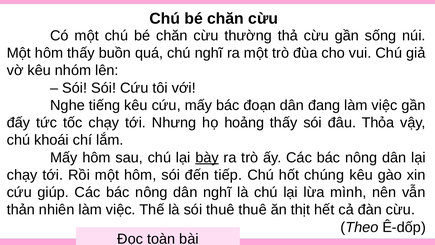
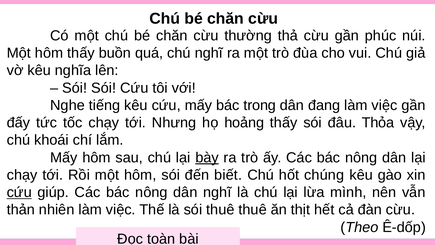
sống: sống -> phúc (381, 36)
kêu nhóm: nhóm -> nghĩa (73, 70)
đoạn: đoạn -> trong (260, 105)
tiếp: tiếp -> biết (228, 175)
cứu underline: none -> present (19, 192)
